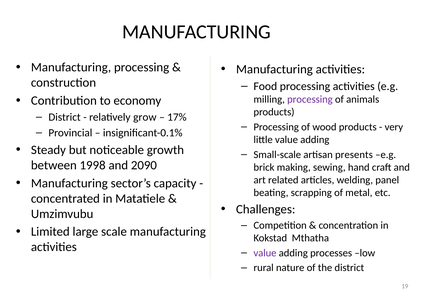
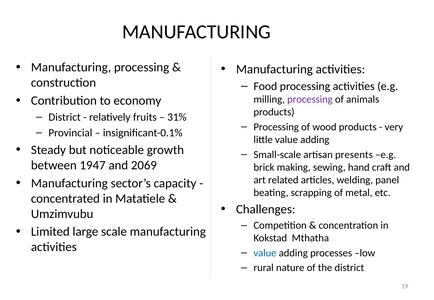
grow: grow -> fruits (145, 117)
17%: 17% -> 31% (177, 117)
1998: 1998 -> 1947 (93, 165)
2090: 2090 -> 2069 (144, 165)
value colour: purple -> blue (265, 253)
